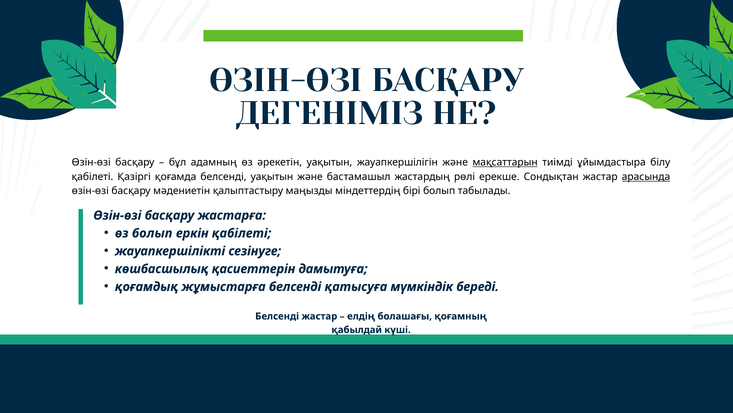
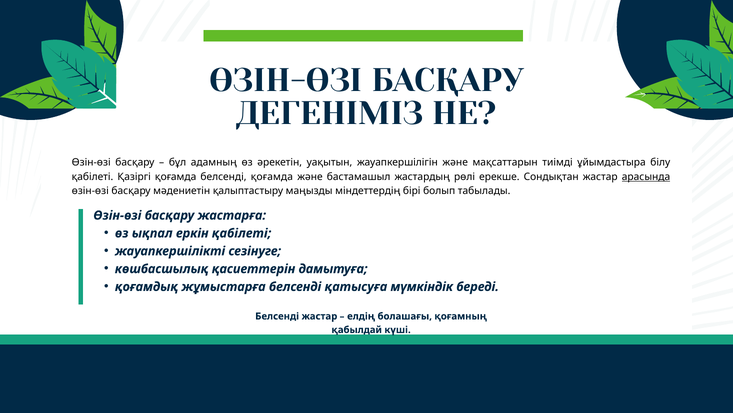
мақсаттарын underline: present -> none (505, 162)
белсенді уақытын: уақытын -> қоғамда (272, 176)
өз болып: болып -> ықпал (152, 233)
